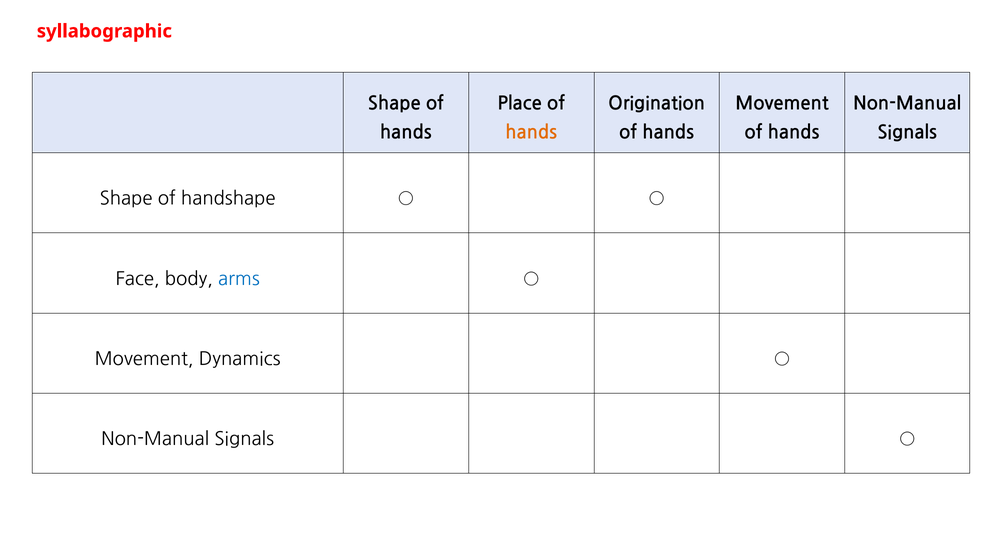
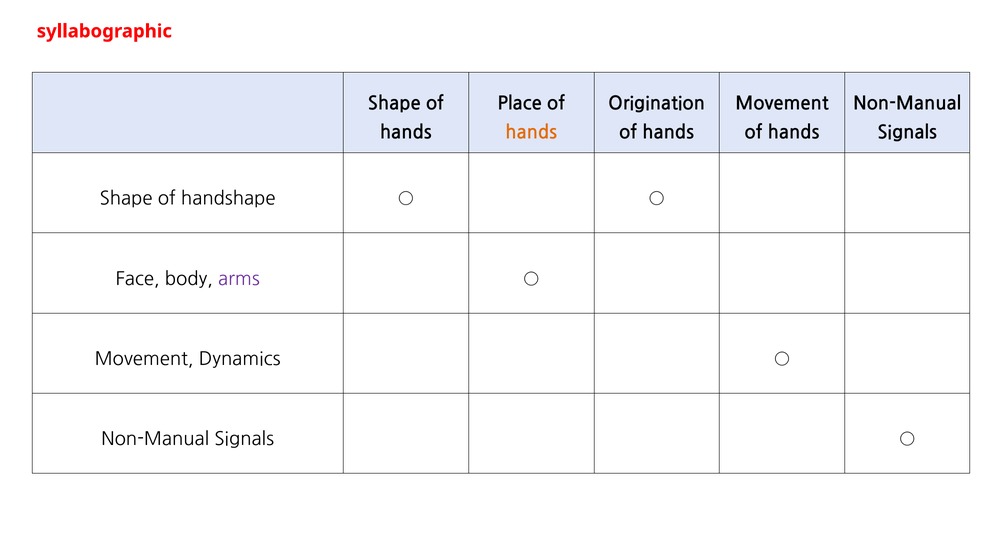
arms colour: blue -> purple (239, 279)
